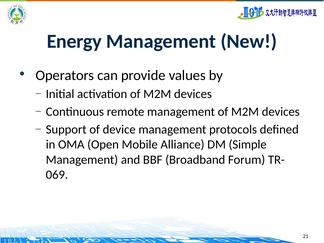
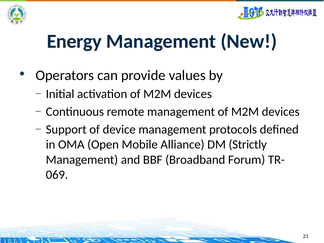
Simple: Simple -> Strictly (248, 145)
